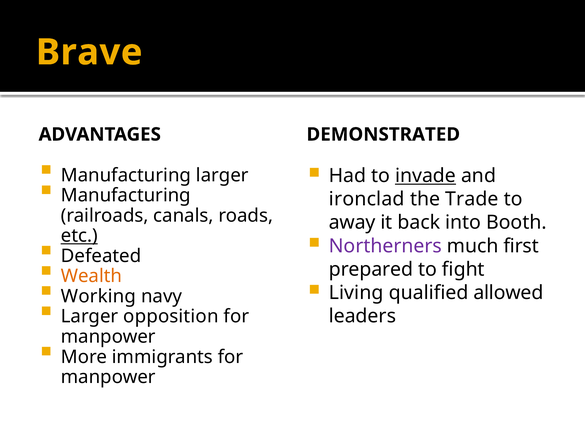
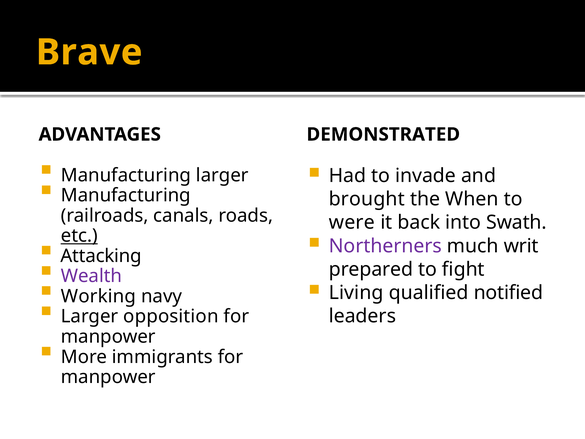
invade underline: present -> none (426, 176)
ironclad: ironclad -> brought (367, 199)
Trade: Trade -> When (472, 199)
away: away -> were (352, 222)
Booth: Booth -> Swath (516, 222)
first: first -> writ (521, 246)
Defeated: Defeated -> Attacking (101, 256)
Wealth colour: orange -> purple (91, 276)
allowed: allowed -> notified (508, 293)
